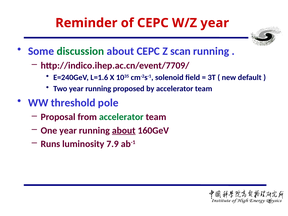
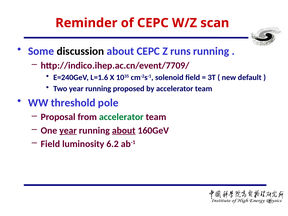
W/Z year: year -> scan (215, 23)
discussion colour: green -> black (80, 51)
scan: scan -> runs (180, 51)
year underline: none -> present (68, 130)
Runs: Runs -> Field (50, 144)
7.9: 7.9 -> 6.2 (113, 144)
